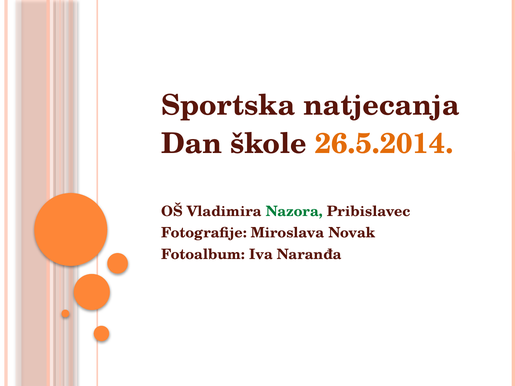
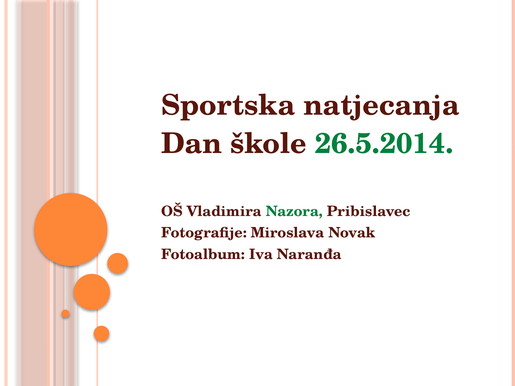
26.5.2014 colour: orange -> green (384, 144)
